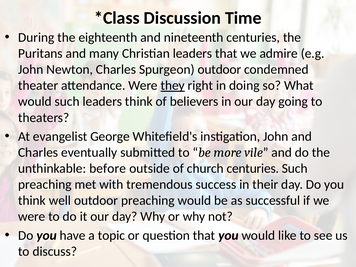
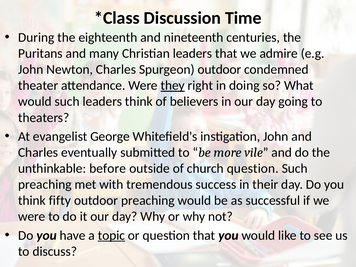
church centuries: centuries -> question (253, 168)
well: well -> fifty (60, 201)
topic underline: none -> present (111, 235)
